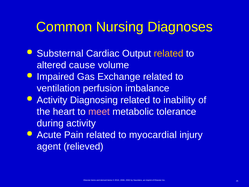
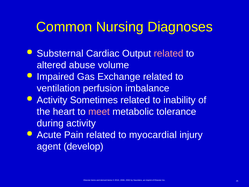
related colour: yellow -> pink (169, 53)
cause: cause -> abuse (82, 65)
Diagnosing: Diagnosing -> Sometimes (94, 100)
relieved: relieved -> develop (83, 146)
